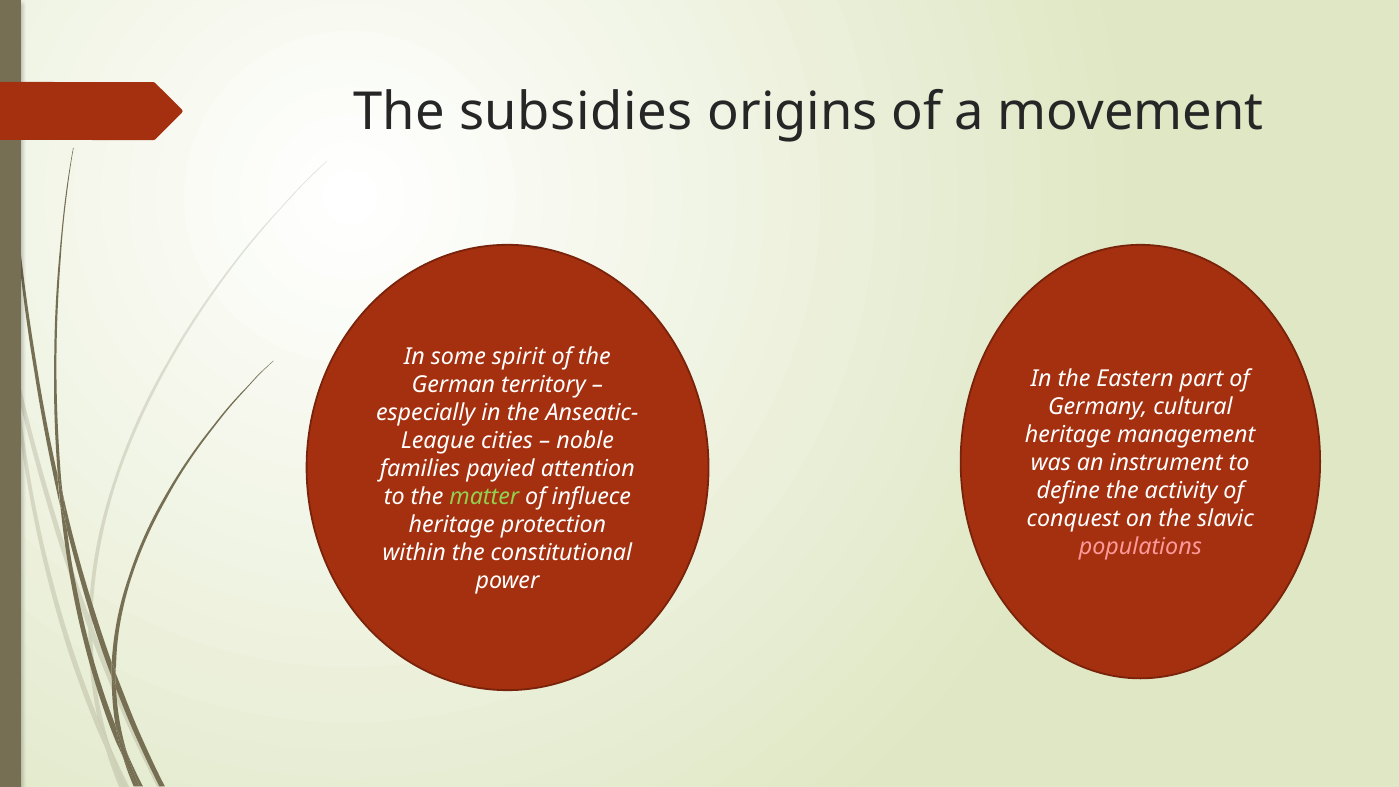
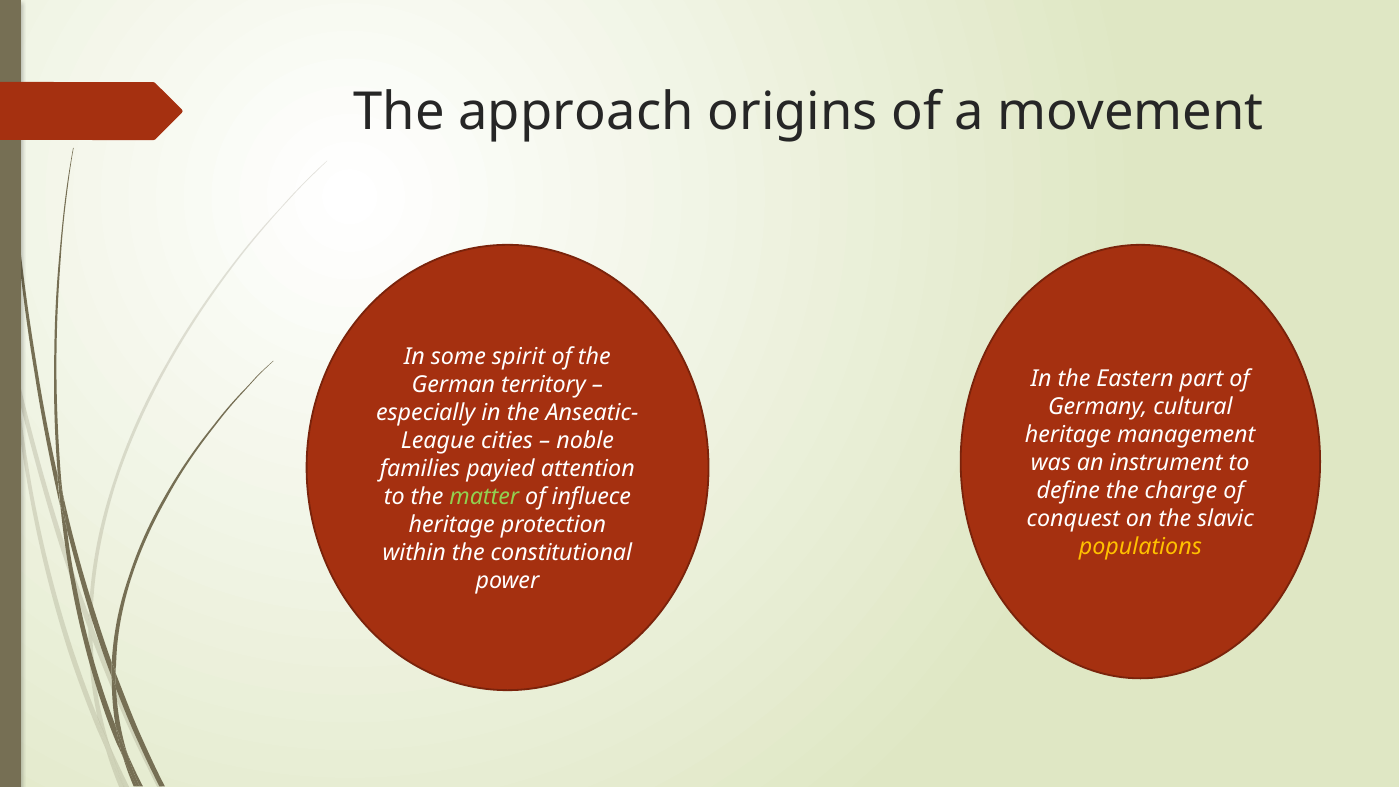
subsidies: subsidies -> approach (576, 112)
activity: activity -> charge (1181, 491)
populations colour: pink -> yellow (1140, 547)
